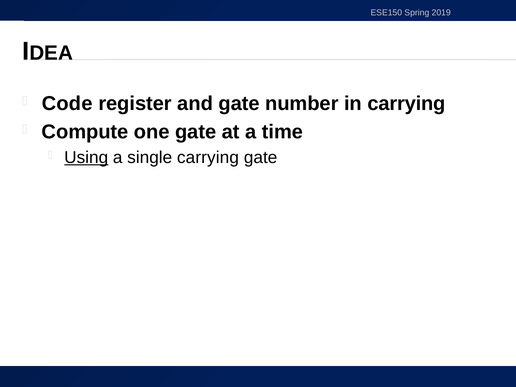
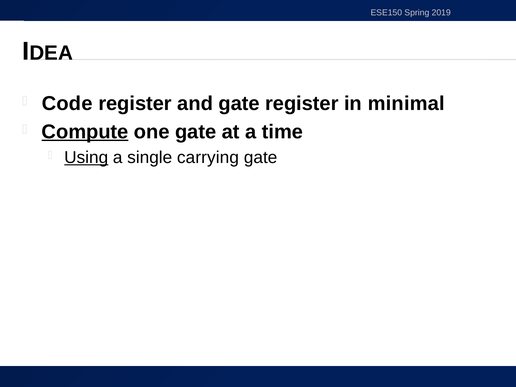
gate number: number -> register (302, 104)
in carrying: carrying -> minimal (406, 104)
Compute underline: none -> present (85, 132)
